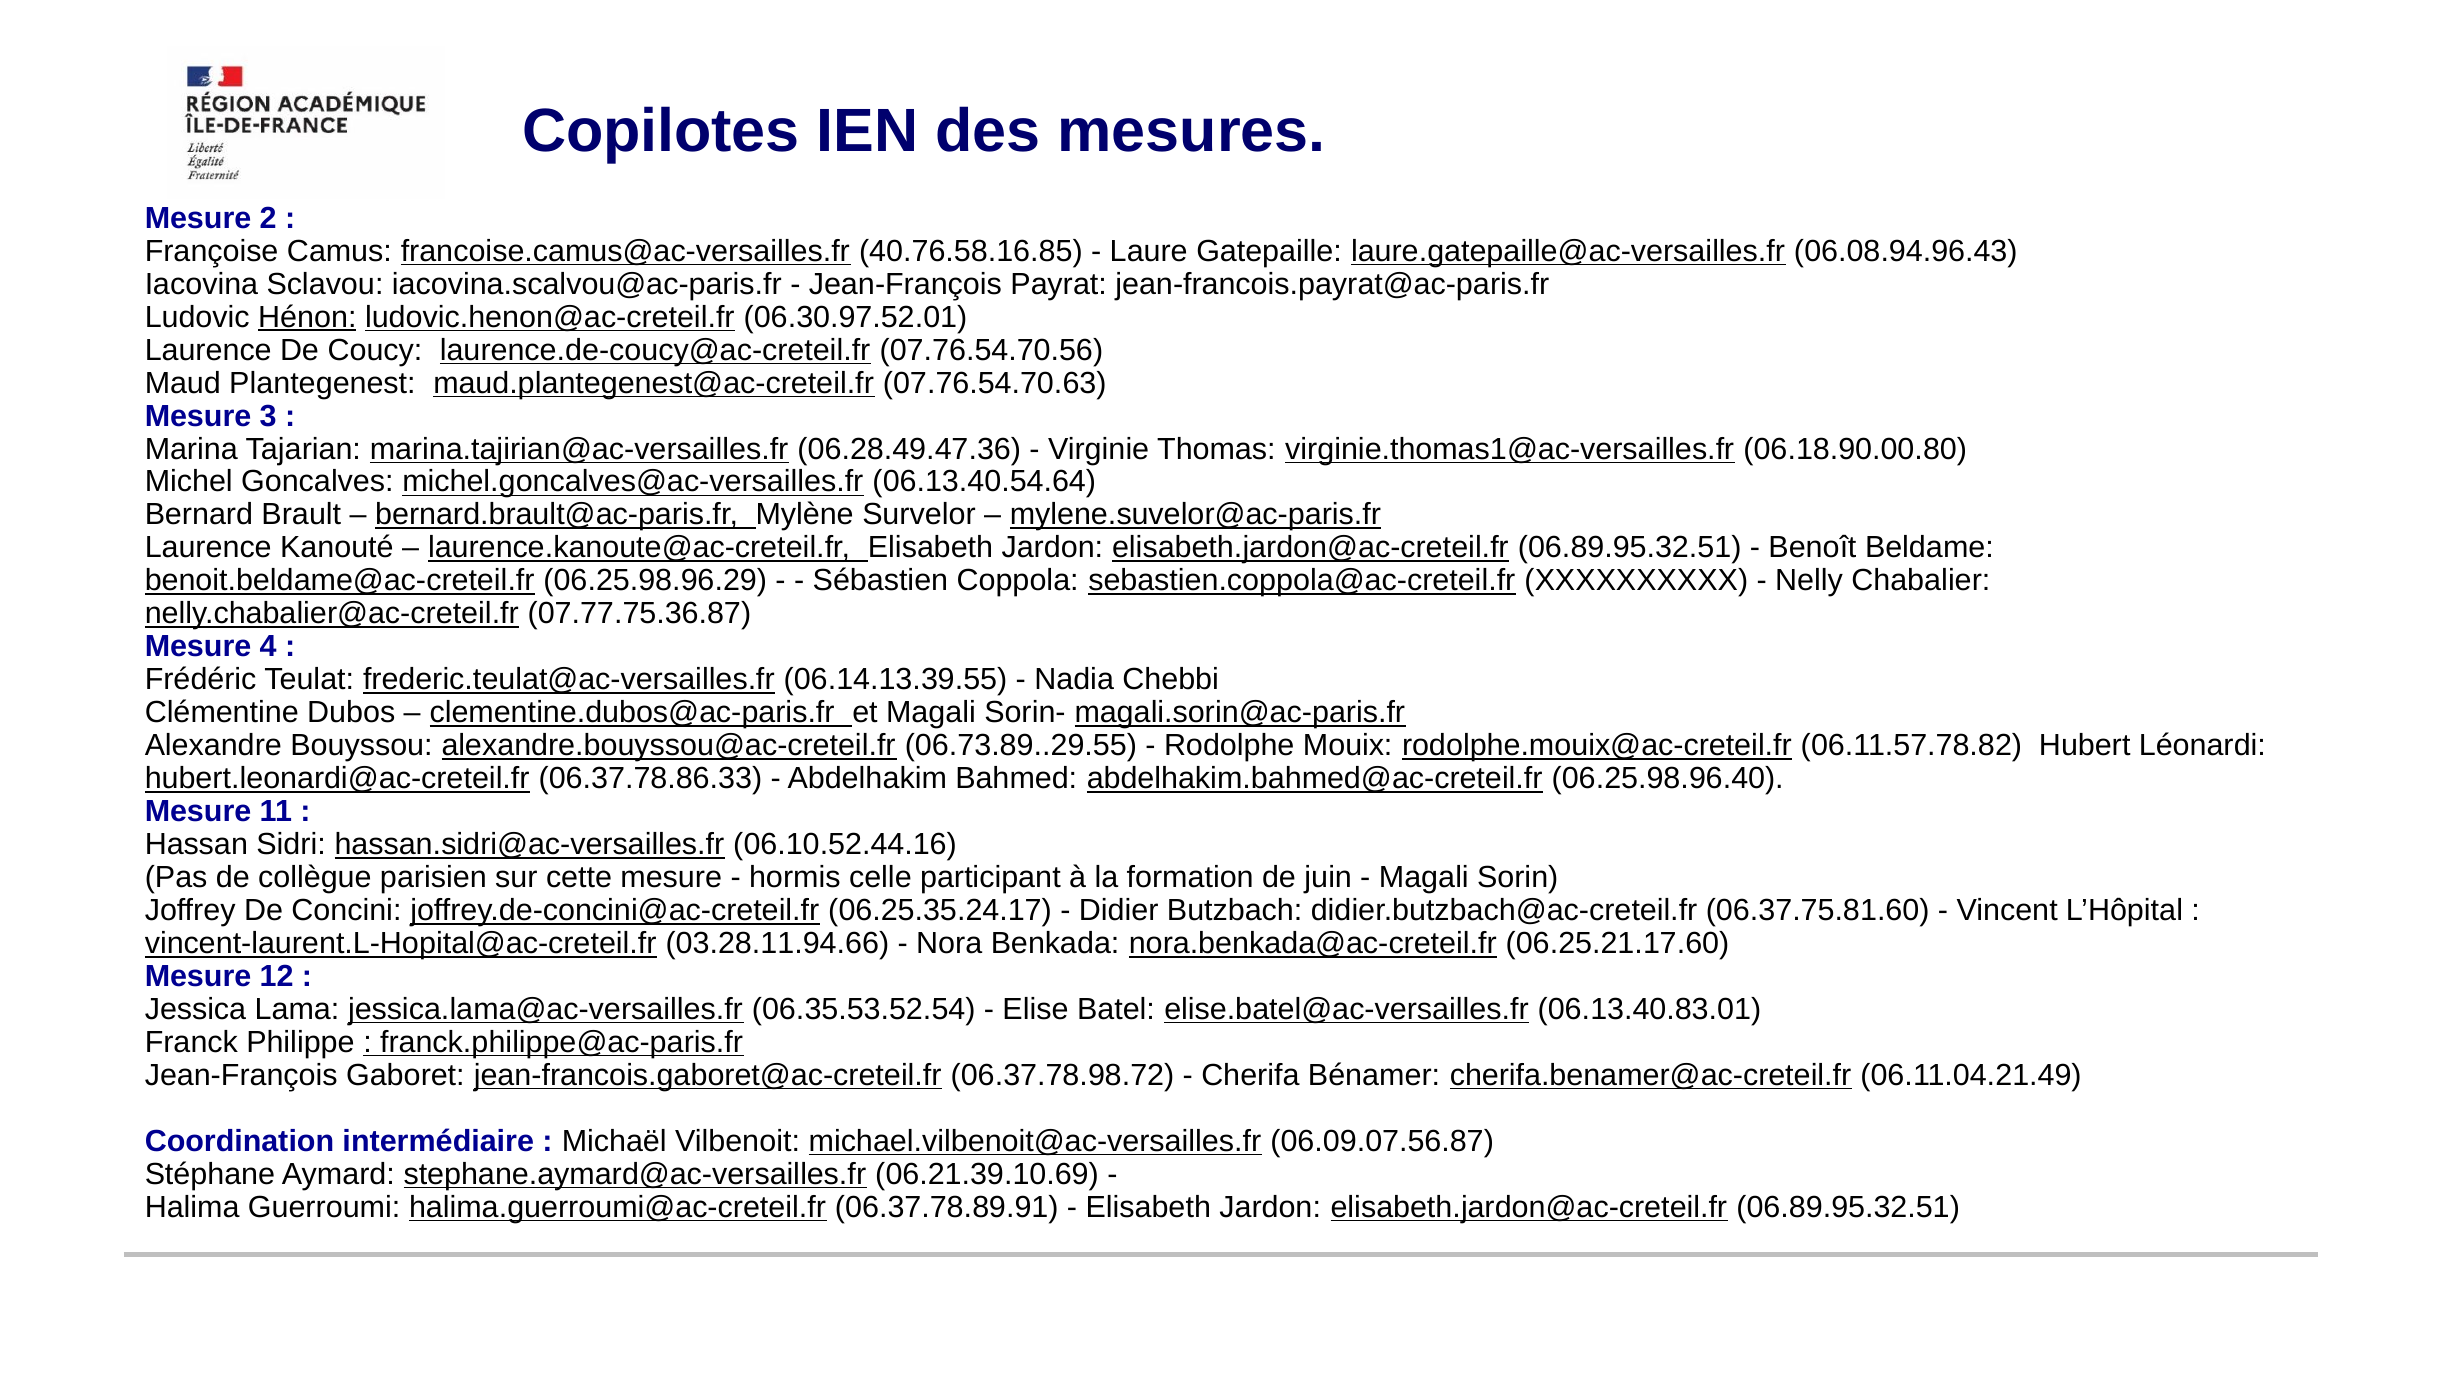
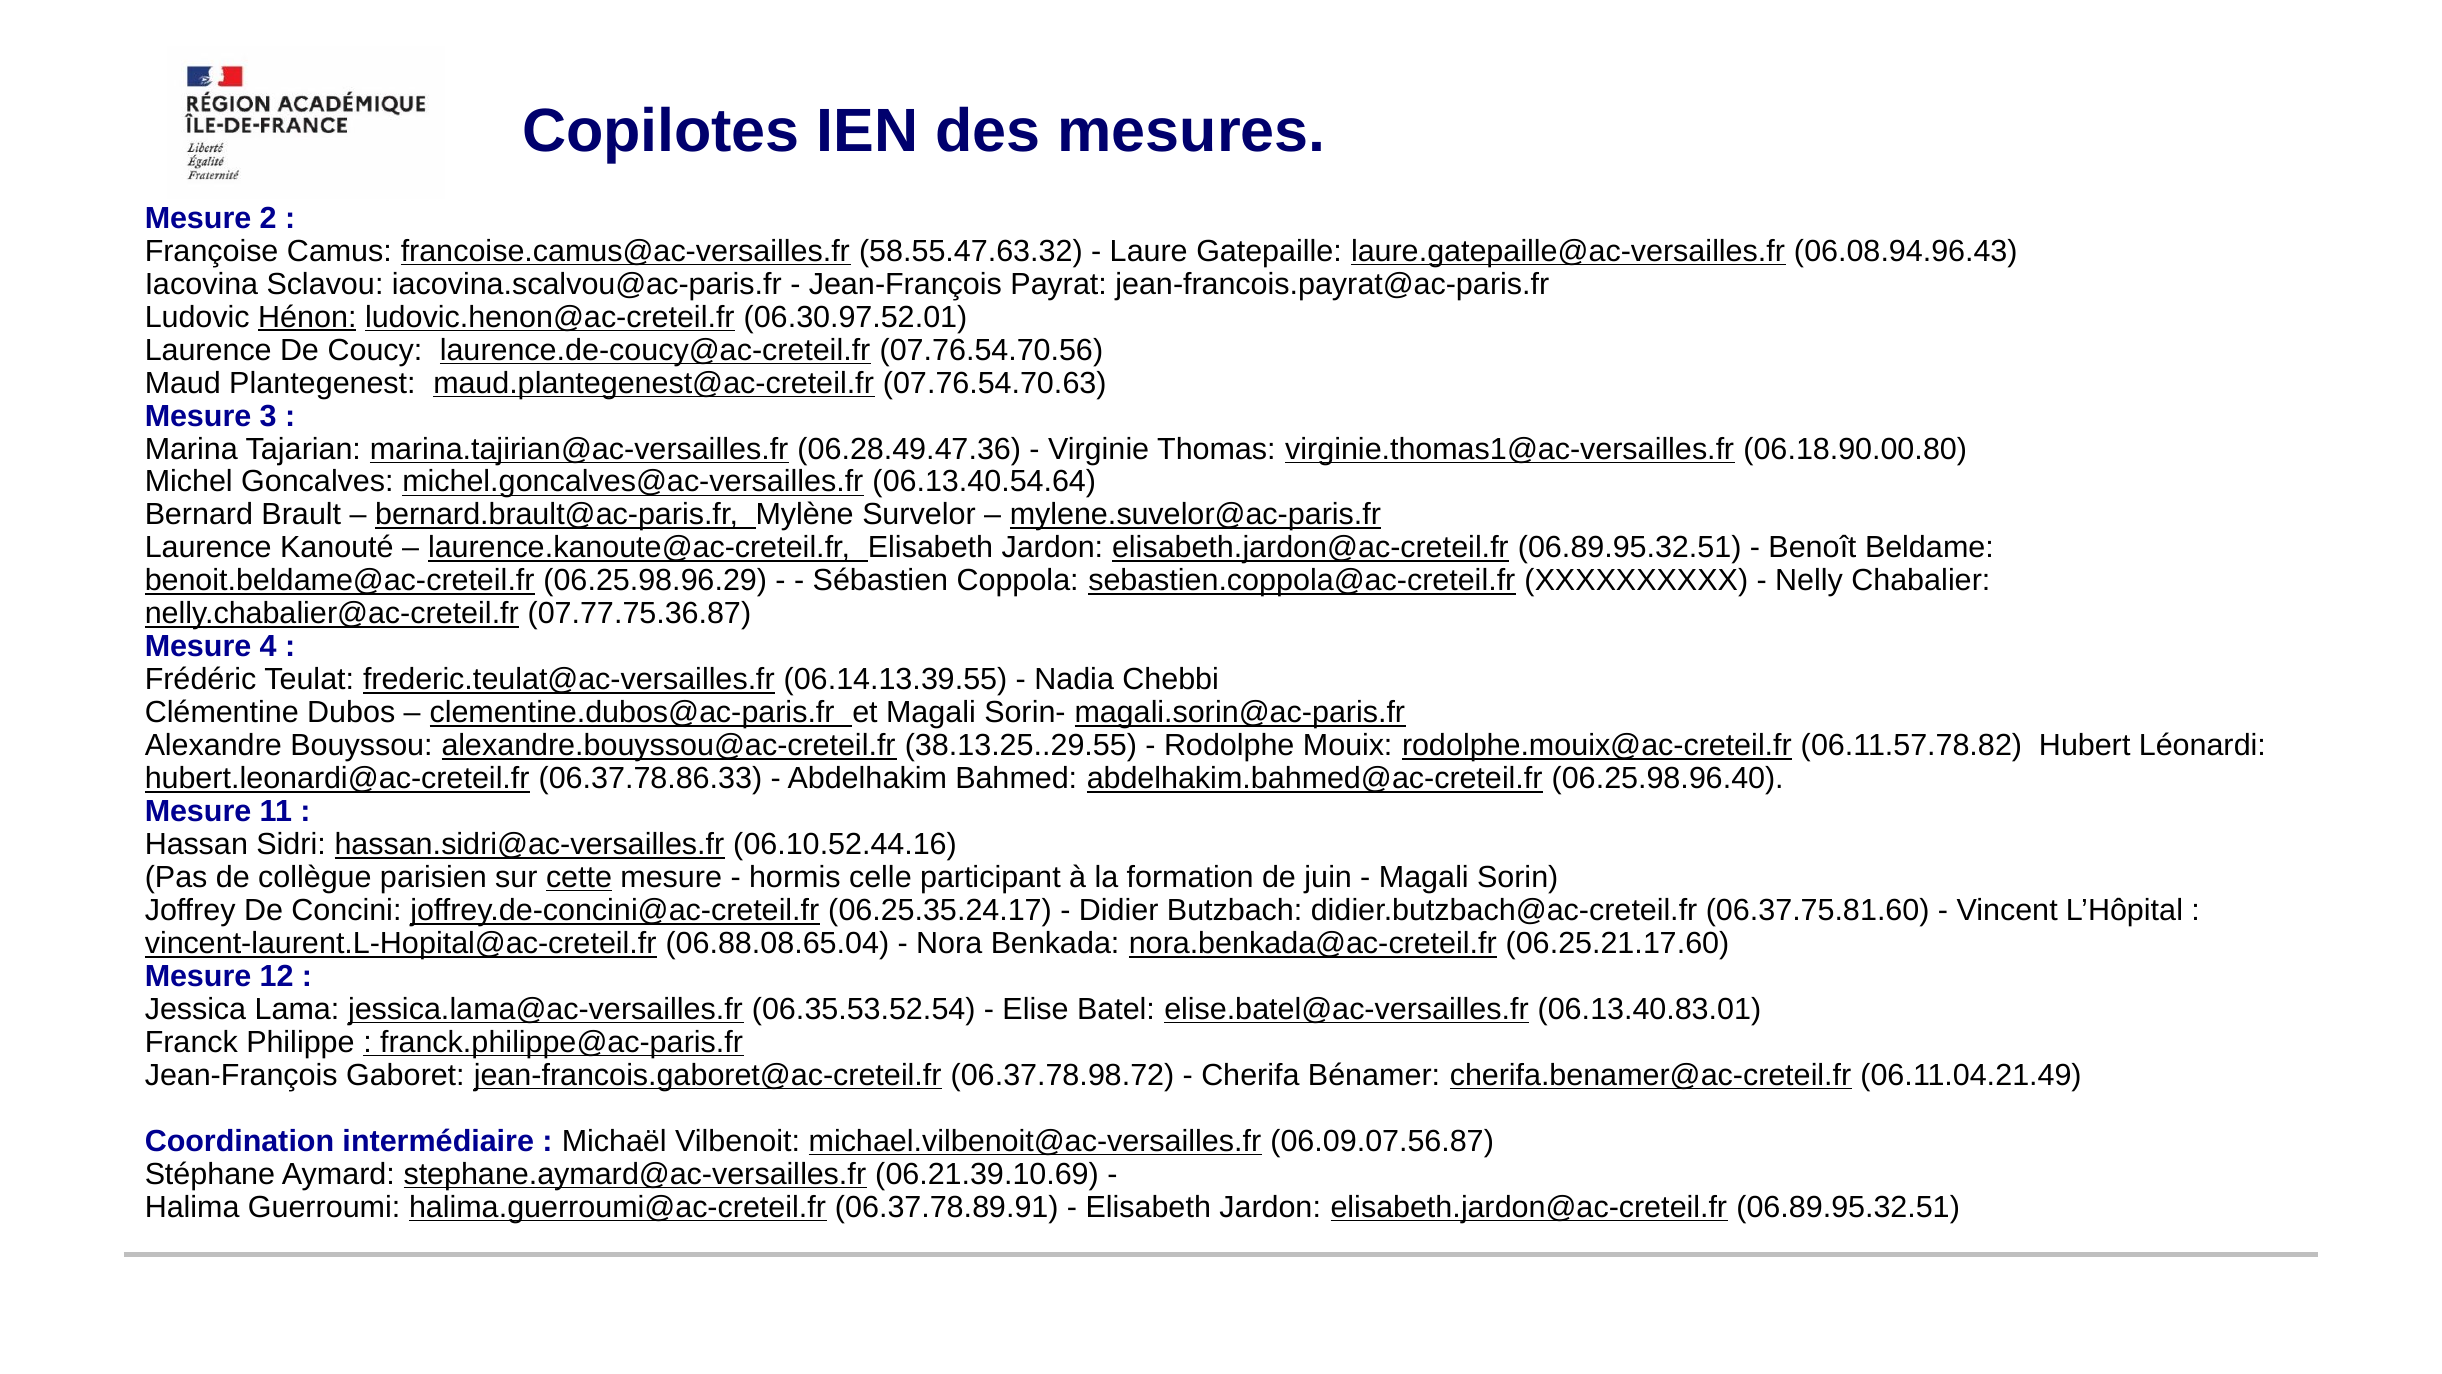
40.76.58.16.85: 40.76.58.16.85 -> 58.55.47.63.32 (971, 251)
06.73.89..29.55: 06.73.89..29.55 -> 38.13.25..29.55 (1021, 745)
cette underline: none -> present (579, 877)
03.28.11.94.66: 03.28.11.94.66 -> 06.88.08.65.04 (777, 943)
